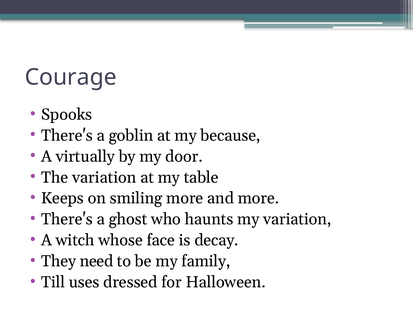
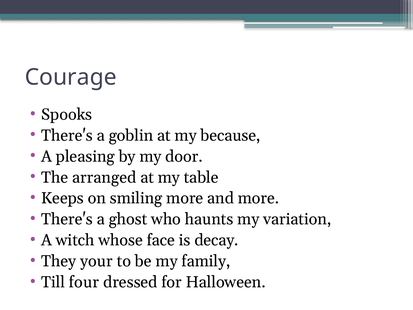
virtually: virtually -> pleasing (85, 156)
The variation: variation -> arranged (104, 177)
need: need -> your (96, 261)
uses: uses -> four (84, 282)
